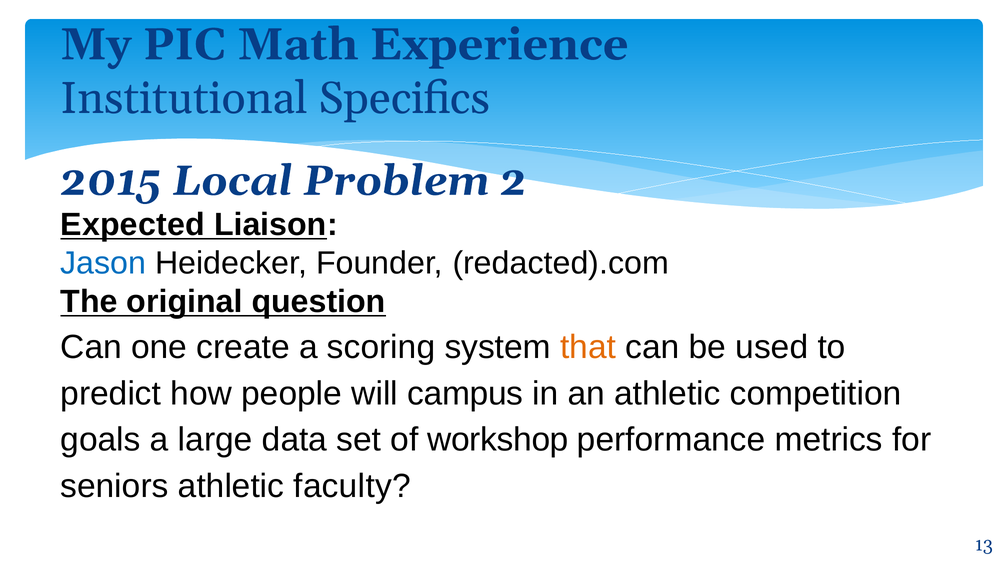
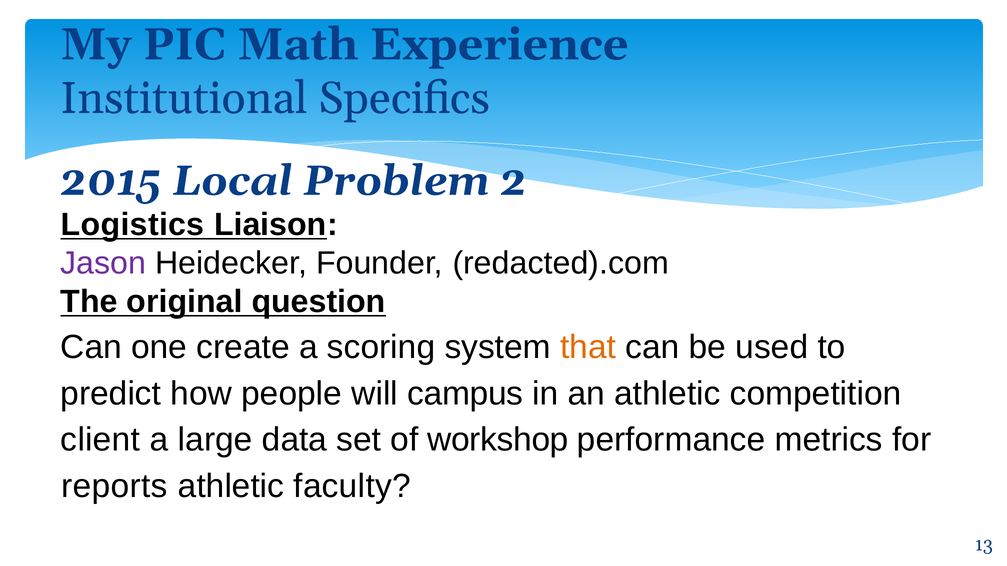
Expected: Expected -> Logistics (133, 225)
Jason colour: blue -> purple (103, 263)
goals: goals -> client (100, 440)
seniors: seniors -> reports (114, 487)
